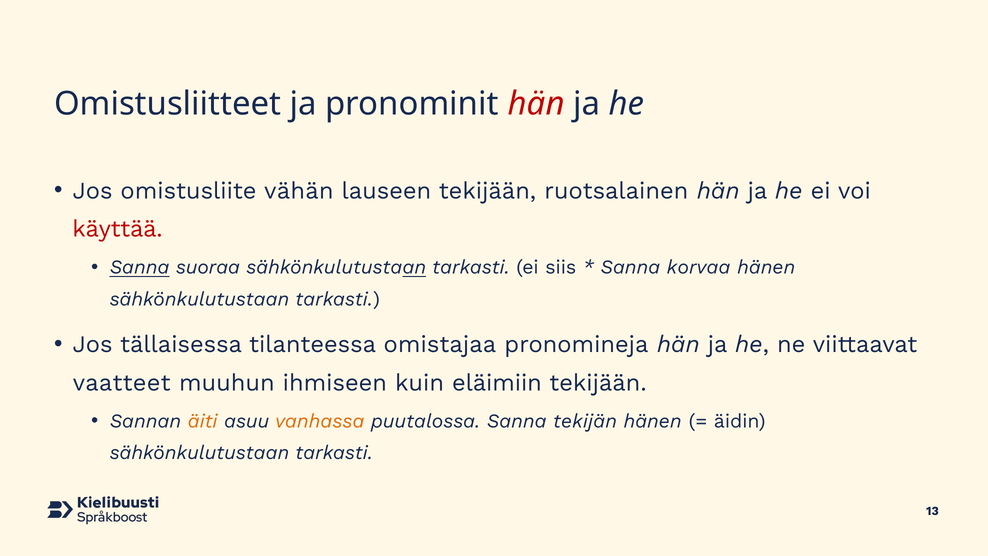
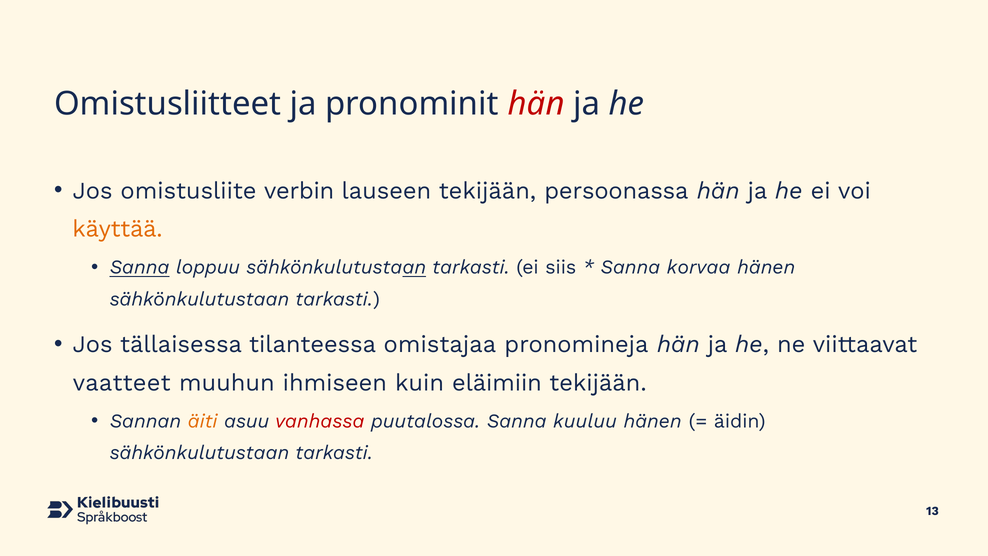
vähän: vähän -> verbin (299, 191)
ruotsalainen: ruotsalainen -> persoonassa (616, 191)
käyttää colour: red -> orange (118, 229)
suoraa: suoraa -> loppuu (208, 267)
vanhassa colour: orange -> red (320, 421)
tekijän: tekijän -> kuuluu (585, 421)
